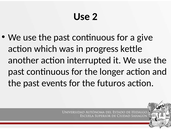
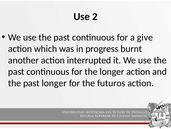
kettle: kettle -> burnt (131, 49)
past events: events -> longer (54, 83)
